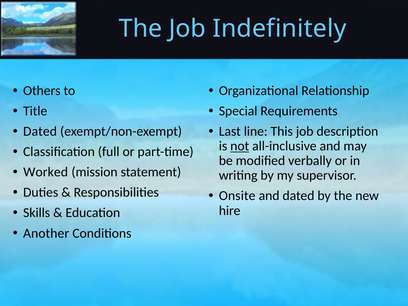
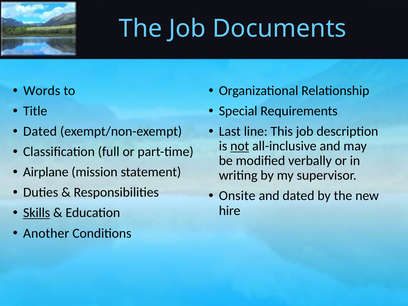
Indefinitely: Indefinitely -> Documents (280, 29)
Others: Others -> Words (42, 91)
Worked: Worked -> Airplane (46, 172)
Skills underline: none -> present (37, 213)
